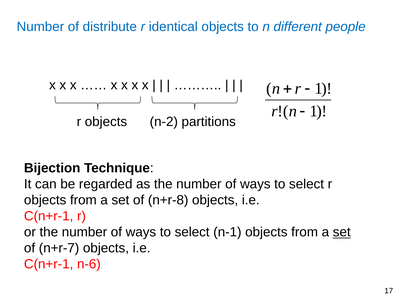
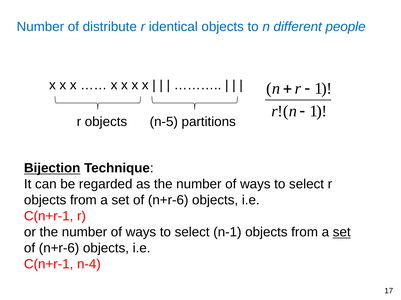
n-2: n-2 -> n-5 (164, 122)
Bijection underline: none -> present (52, 169)
n+r-8: n+r-8 -> n+r-6 (168, 201)
n+r-7: n+r-7 -> n+r-6 (59, 249)
n-6: n-6 -> n-4 (89, 265)
